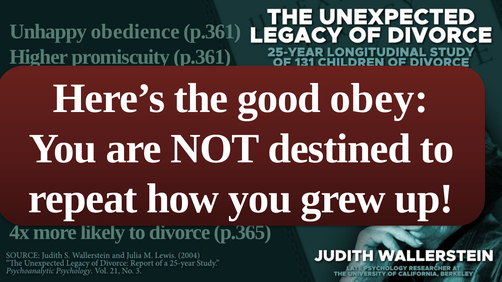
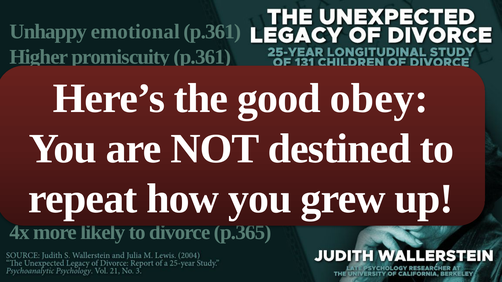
obedience: obedience -> emotional (135, 32)
